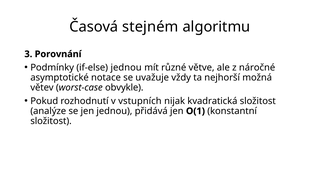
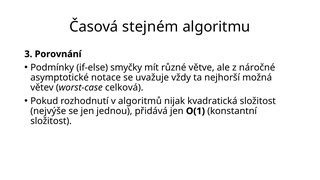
if-else jednou: jednou -> smyčky (126, 67)
obvykle: obvykle -> celková (124, 88)
vstupních: vstupních -> algoritmů (140, 101)
analýze: analýze -> nejvýše (48, 111)
